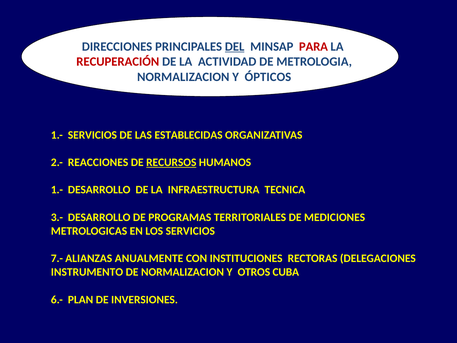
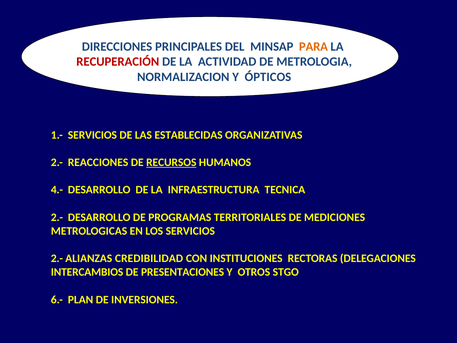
DEL underline: present -> none (235, 46)
PARA colour: red -> orange (313, 46)
1.-: 1.- -> 4.- (57, 190)
3.-: 3.- -> 2.- (57, 217)
7.-: 7.- -> 2.- (57, 258)
ANUALMENTE: ANUALMENTE -> CREDIBILIDAD (149, 258)
INSTRUMENTO: INSTRUMENTO -> INTERCAMBIOS (87, 272)
DE NORMALIZACION: NORMALIZACION -> PRESENTACIONES (183, 272)
CUBA: CUBA -> STGO (286, 272)
